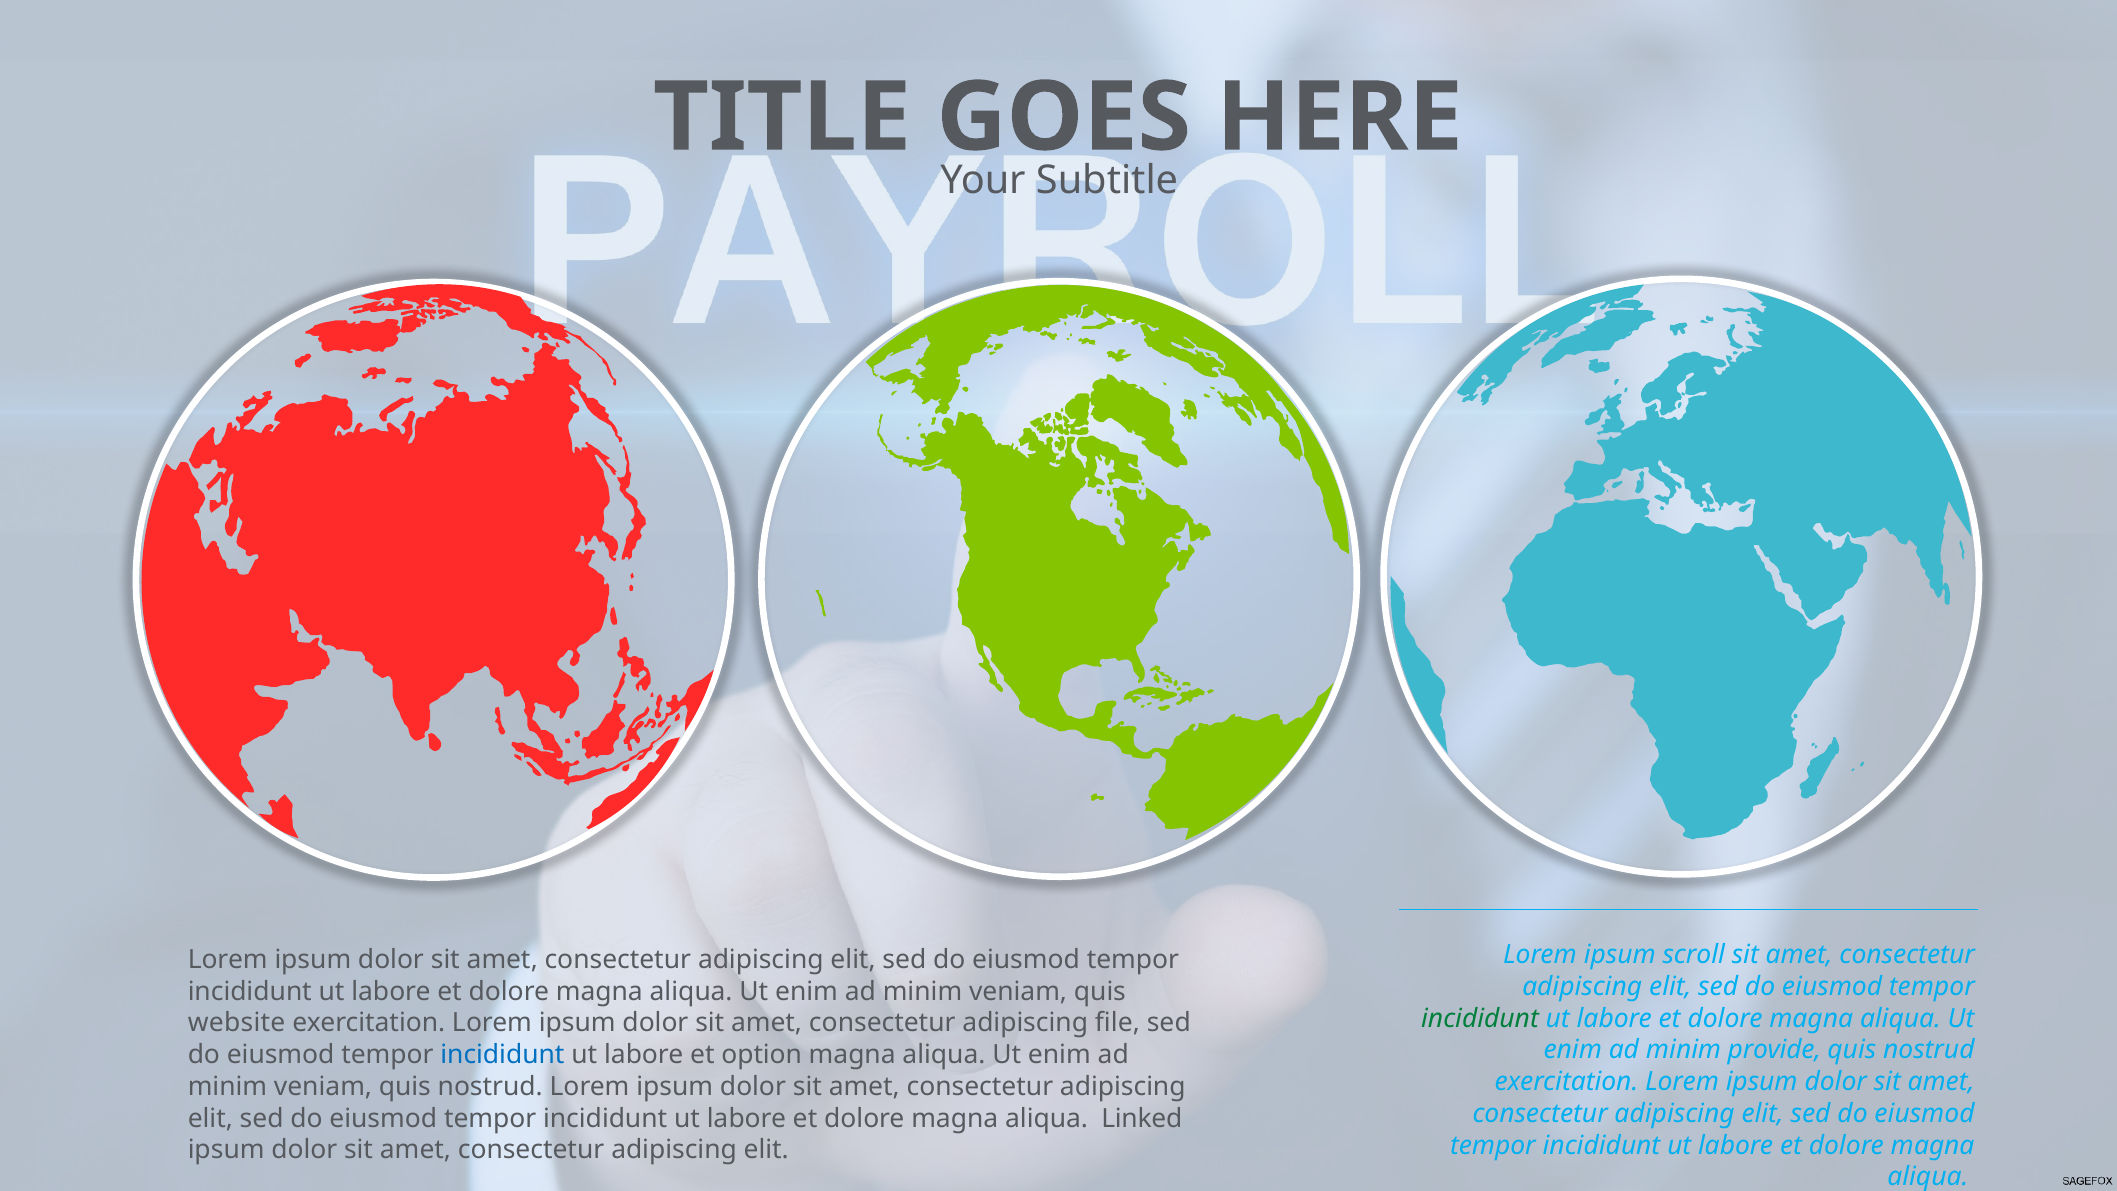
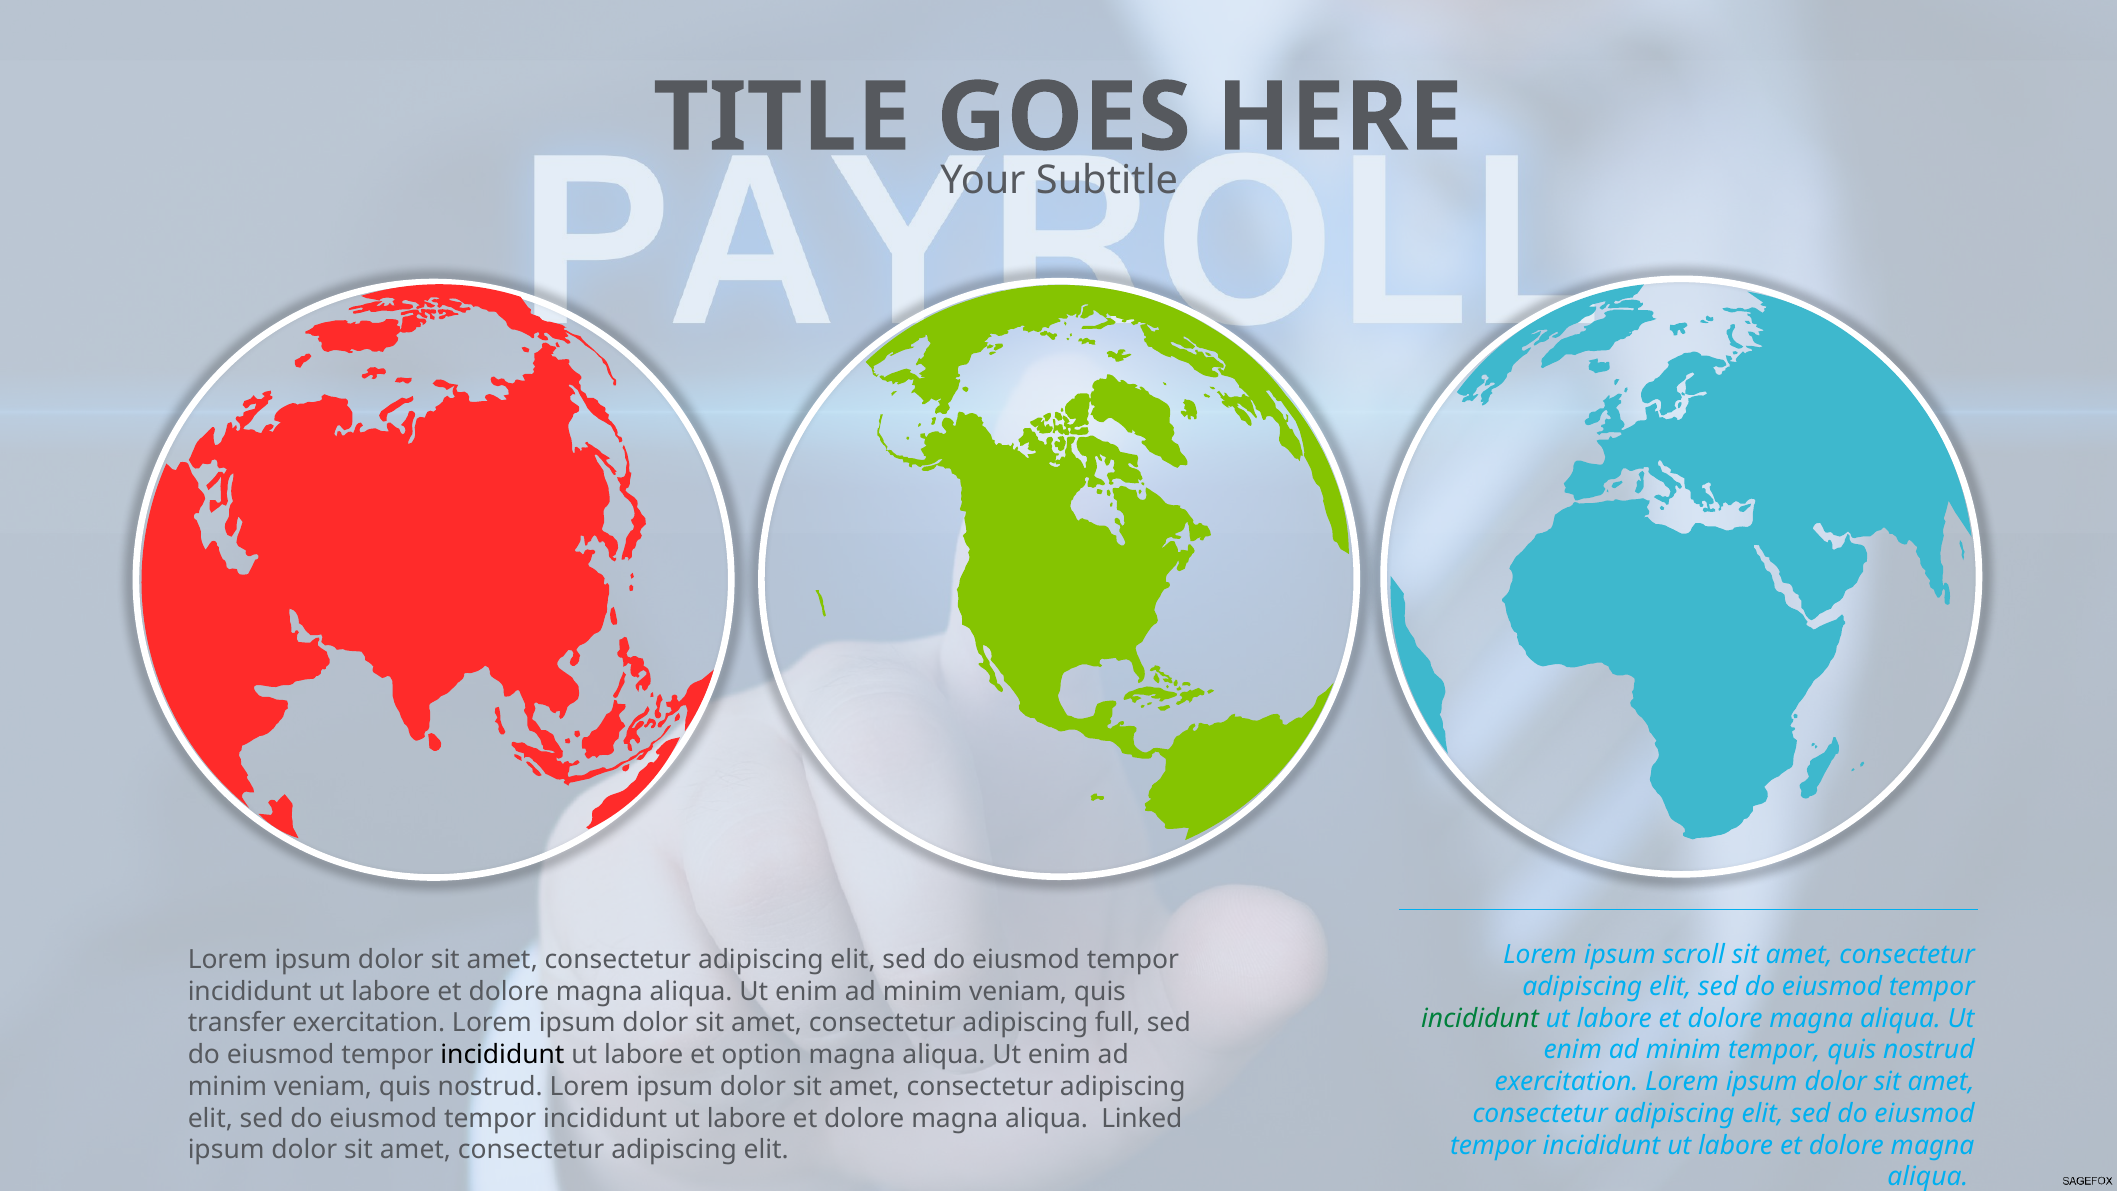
website: website -> transfer (237, 1023)
file: file -> full (1117, 1023)
minim provide: provide -> tempor (1774, 1050)
incididunt colour: blue -> black (502, 1055)
